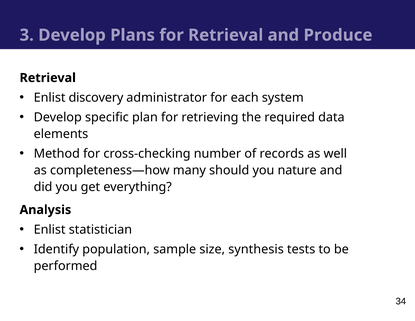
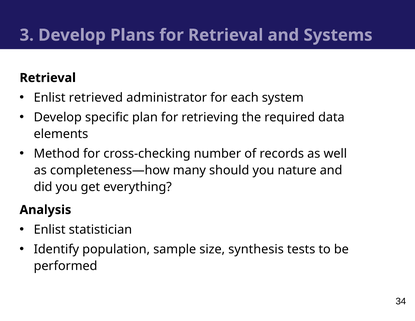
Produce: Produce -> Systems (338, 35)
discovery: discovery -> retrieved (96, 98)
